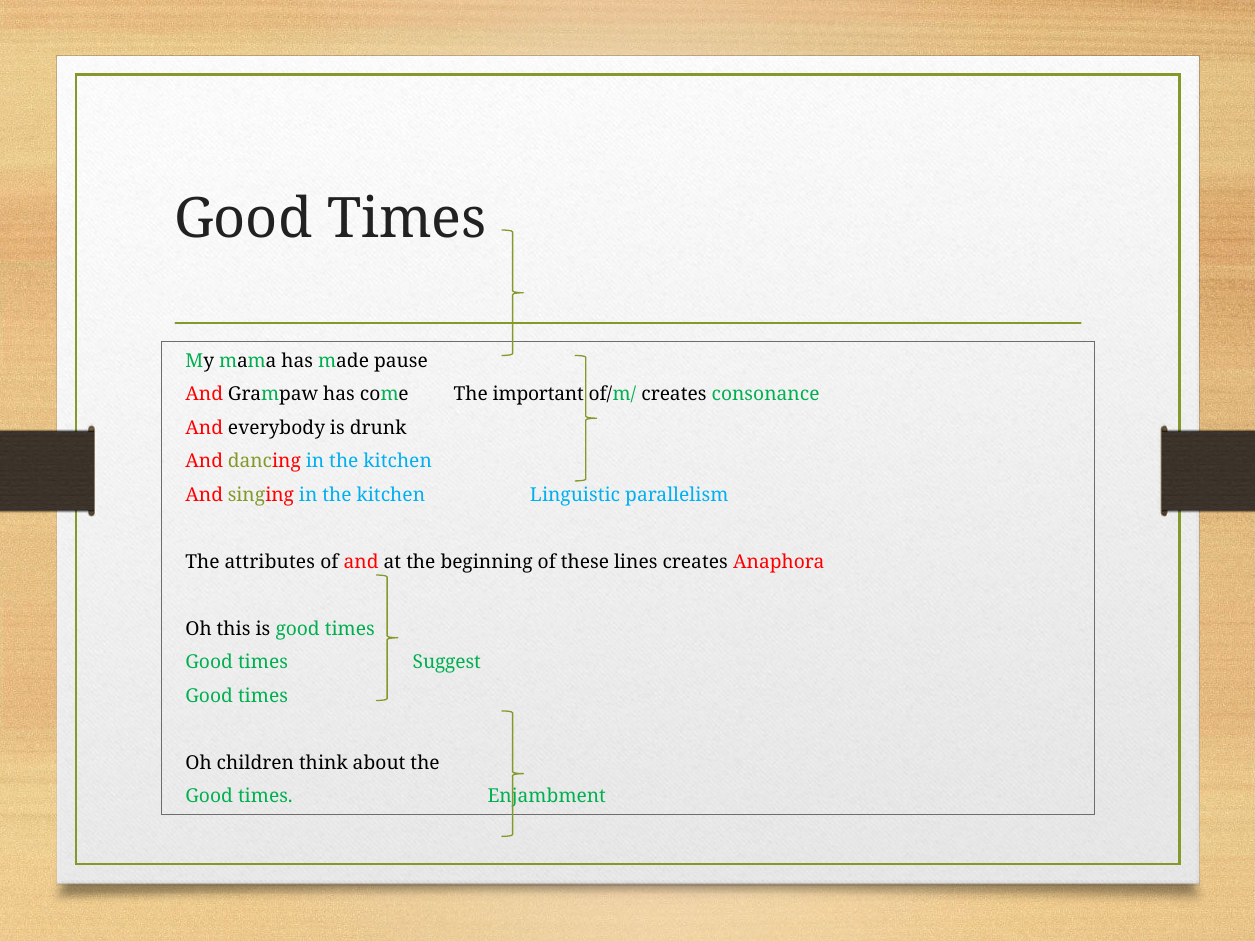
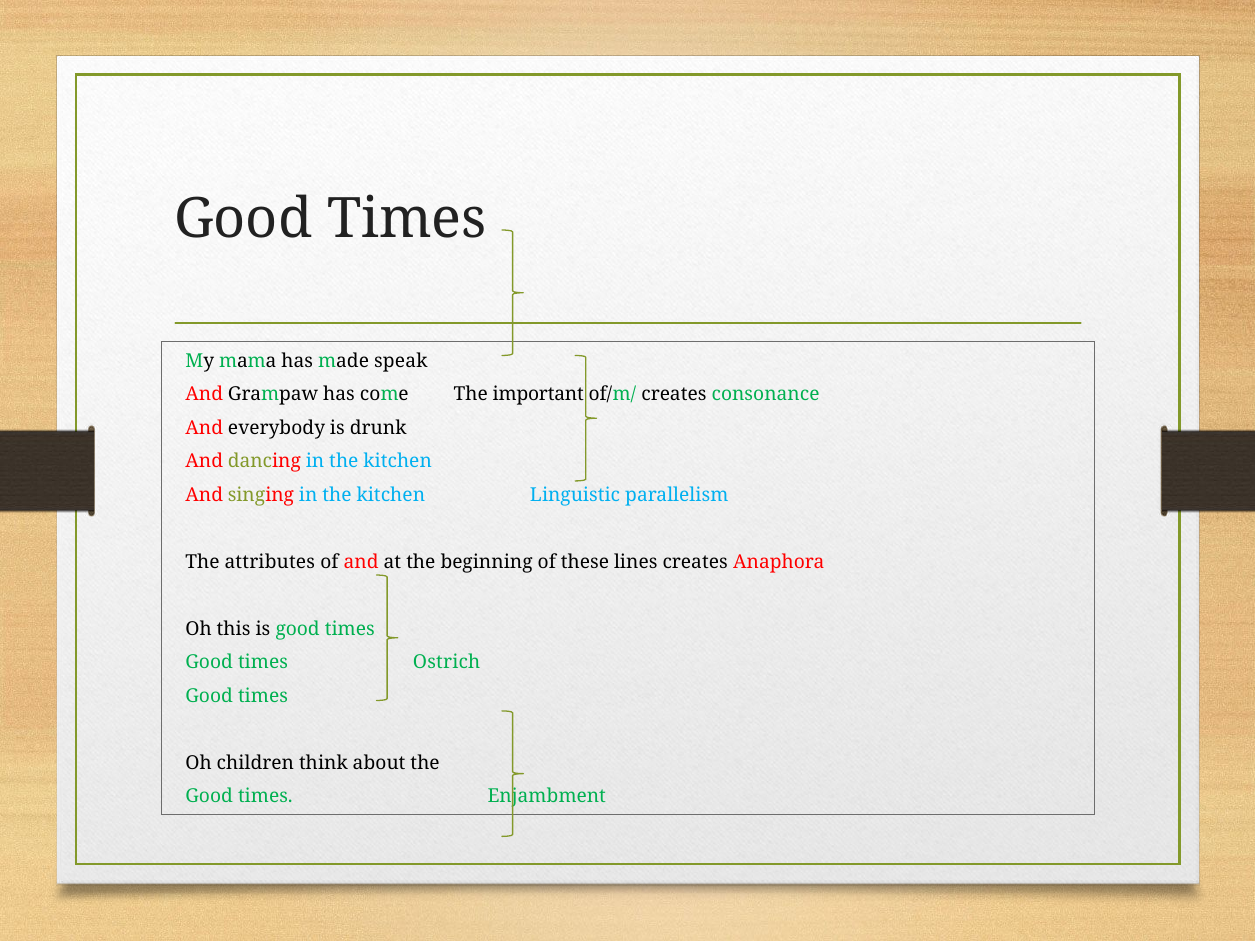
pause: pause -> speak (401, 361)
Suggest: Suggest -> Ostrich (447, 662)
